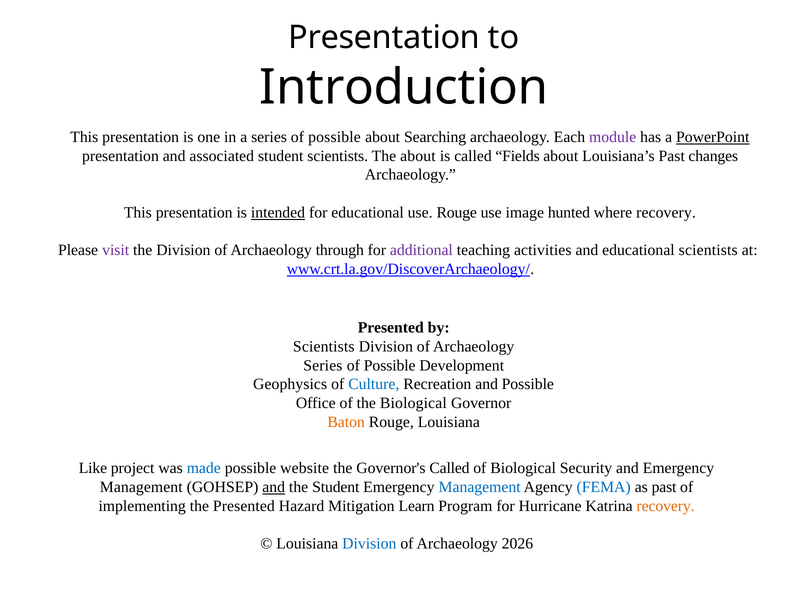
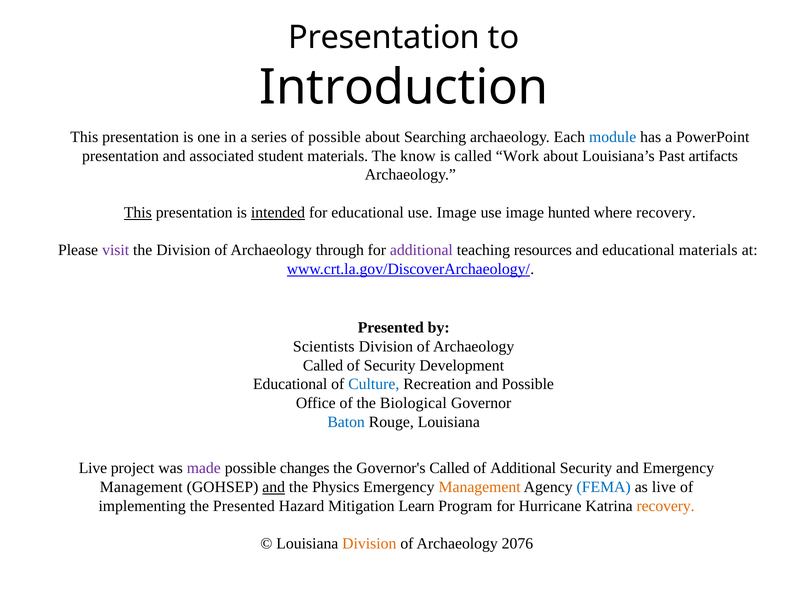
module colour: purple -> blue (613, 137)
PowerPoint underline: present -> none (713, 137)
student scientists: scientists -> materials (338, 156)
The about: about -> know (418, 156)
Fields: Fields -> Work (517, 156)
changes: changes -> artifacts (713, 156)
This underline: none -> present (138, 213)
educational use Rouge: Rouge -> Image (457, 213)
activities: activities -> resources (543, 250)
educational scientists: scientists -> materials (708, 250)
Series: Series -> Called (323, 365)
Possible: Possible -> Security (390, 365)
Geophysics: Geophysics -> Educational (290, 384)
Baton colour: orange -> blue (346, 422)
Like: Like -> Live (93, 468)
made colour: blue -> purple (204, 468)
website: website -> changes (305, 468)
of Biological: Biological -> Additional (523, 468)
the Student: Student -> Physics (336, 487)
Management colour: blue -> orange (480, 487)
as past: past -> live (664, 487)
Division colour: blue -> orange (369, 544)
2026: 2026 -> 2076 (517, 544)
